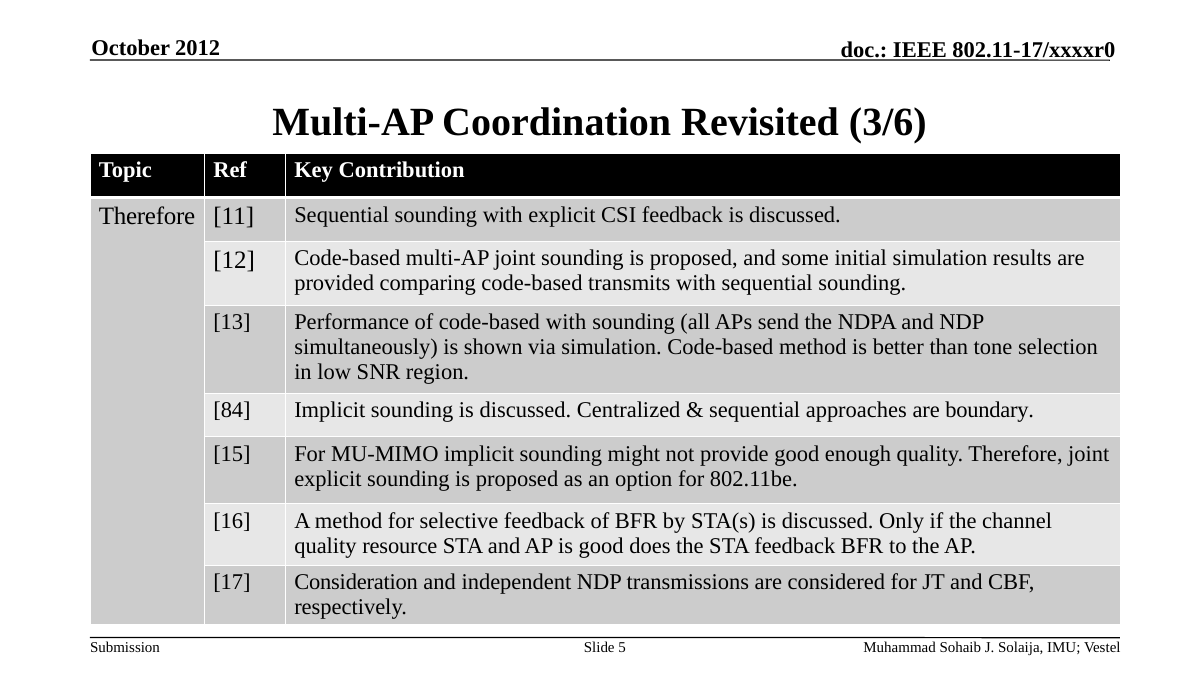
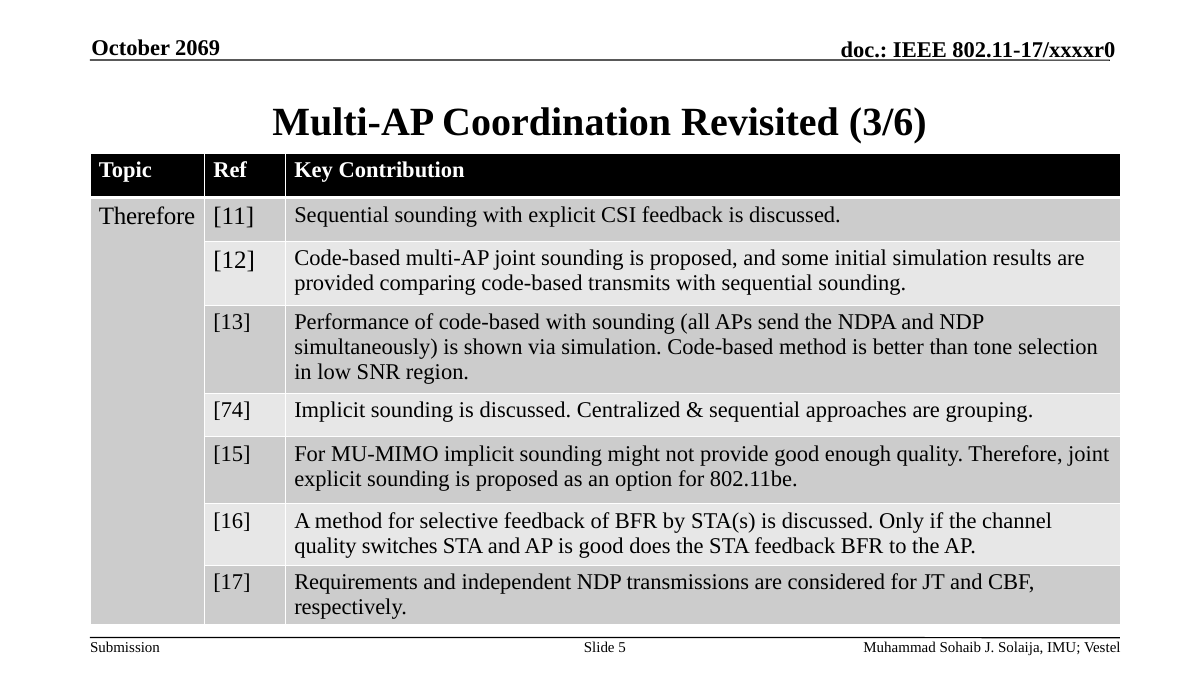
2012: 2012 -> 2069 (198, 48)
84: 84 -> 74 (232, 410)
boundary: boundary -> grouping (989, 410)
resource: resource -> switches (400, 546)
Consideration: Consideration -> Requirements (356, 582)
